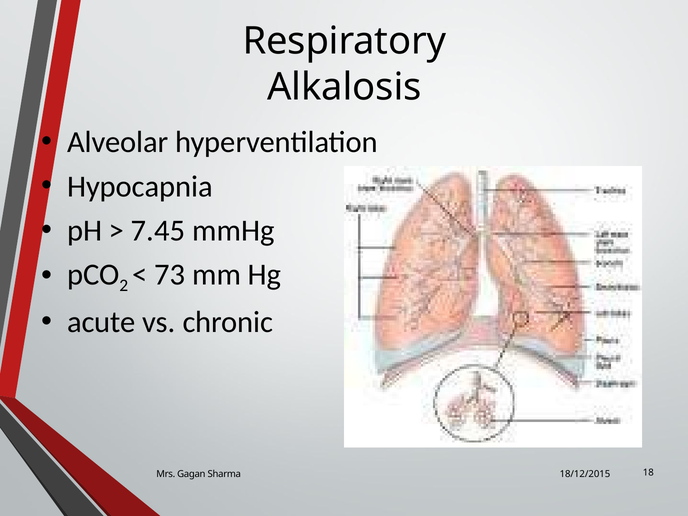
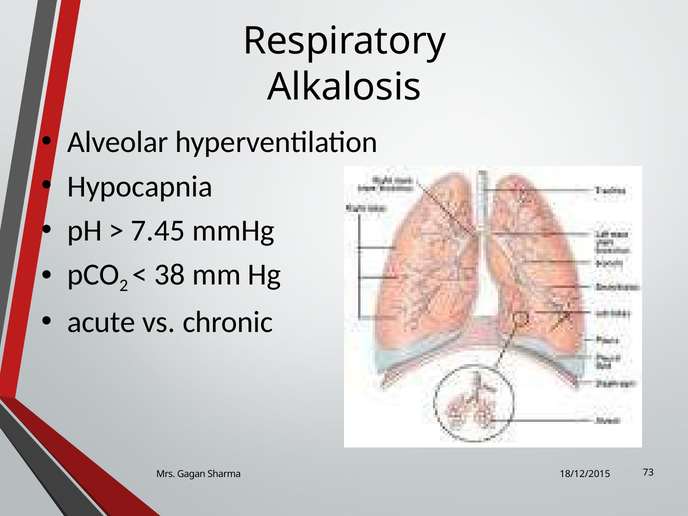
73: 73 -> 38 (170, 275)
18: 18 -> 73 (648, 473)
